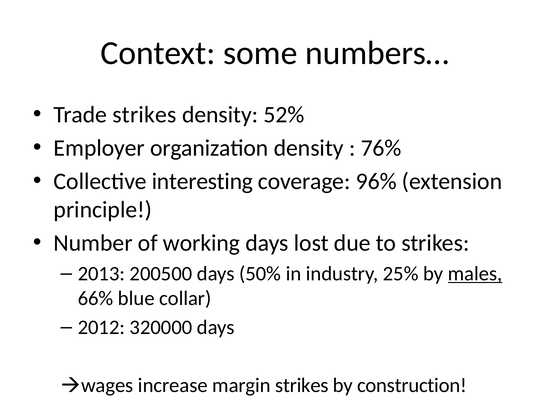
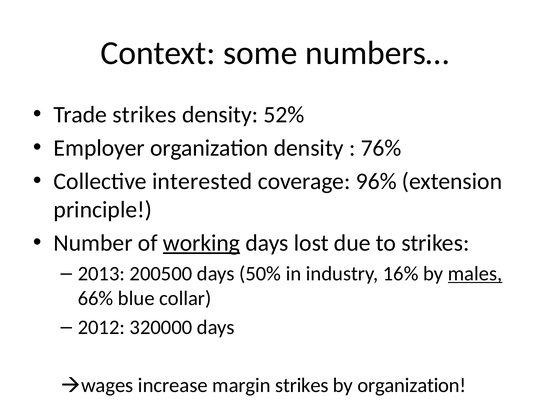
interesting: interesting -> interested (202, 182)
working underline: none -> present (202, 243)
25%: 25% -> 16% (401, 274)
by construction: construction -> organization (412, 386)
